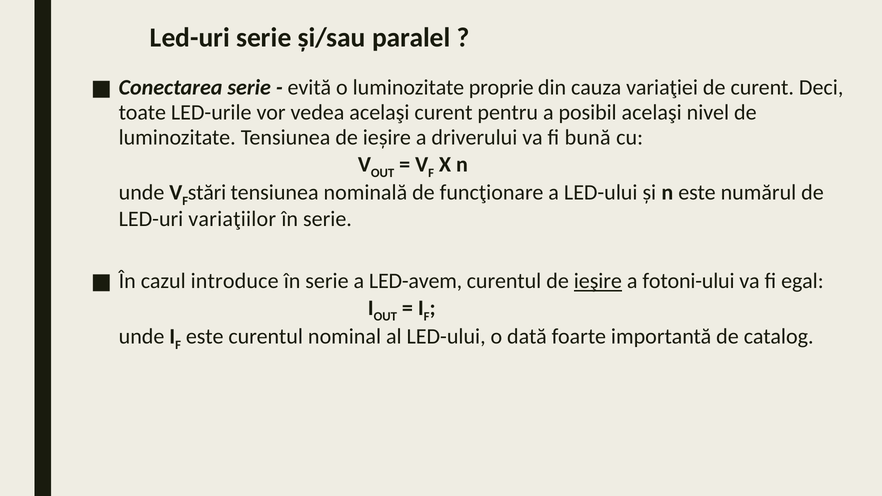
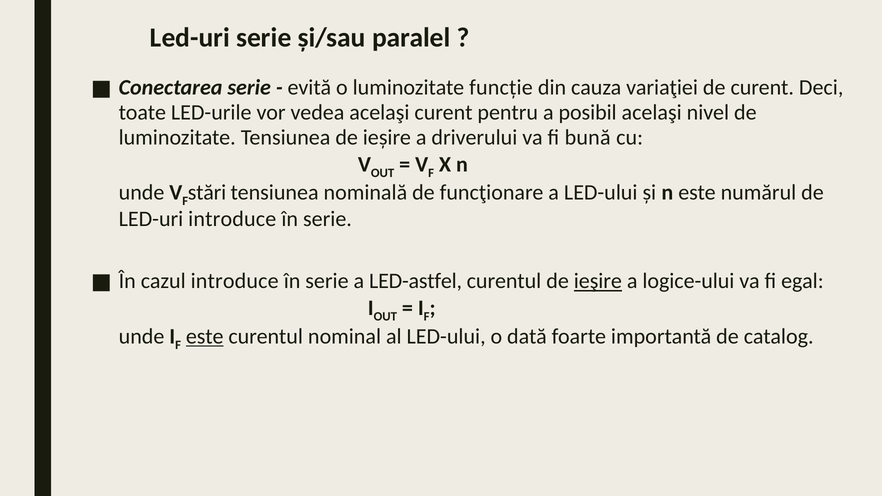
proprie: proprie -> funcție (501, 88)
LED-uri variaţiilor: variaţiilor -> introduce (232, 219)
LED-avem: LED-avem -> LED-astfel (416, 281)
fotoni-ului: fotoni-ului -> logice-ului (688, 281)
este underline: none -> present (205, 337)
